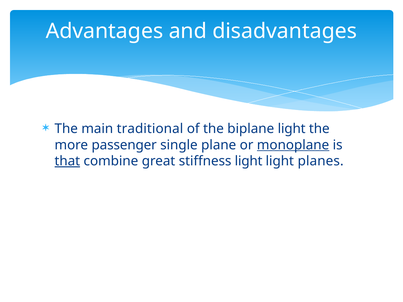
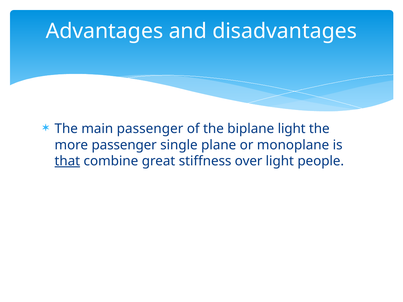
main traditional: traditional -> passenger (150, 129)
monoplane underline: present -> none (293, 145)
stiffness light: light -> over (249, 161)
planes: planes -> people (321, 161)
